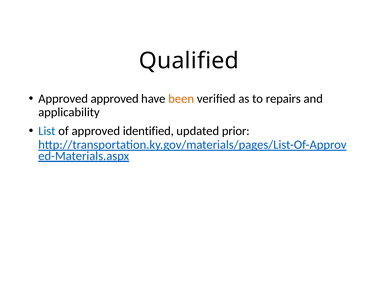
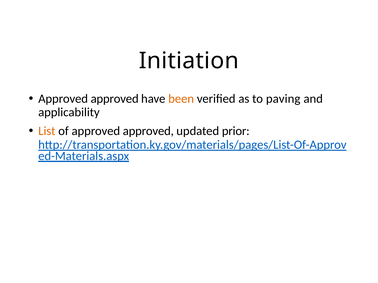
Qualified: Qualified -> Initiation (189, 61)
repairs: repairs -> paving (283, 99)
List colour: blue -> orange (47, 131)
of approved identified: identified -> approved (148, 131)
